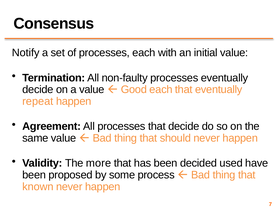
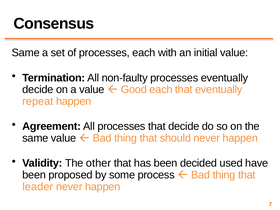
Notify: Notify -> Same (26, 53)
more: more -> other (99, 163)
known: known -> leader (38, 187)
